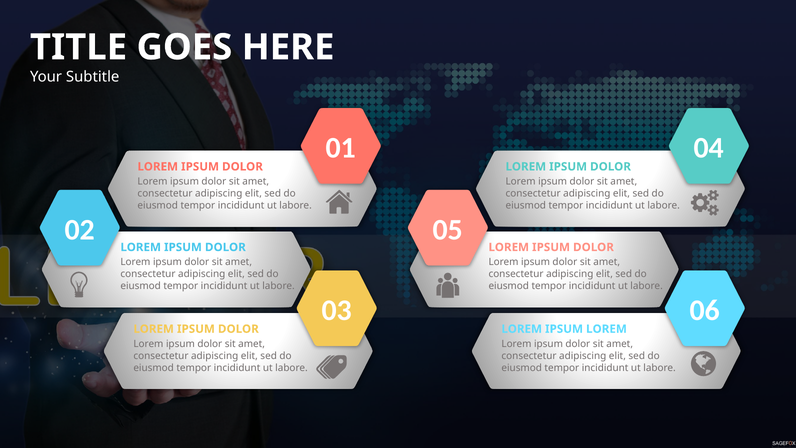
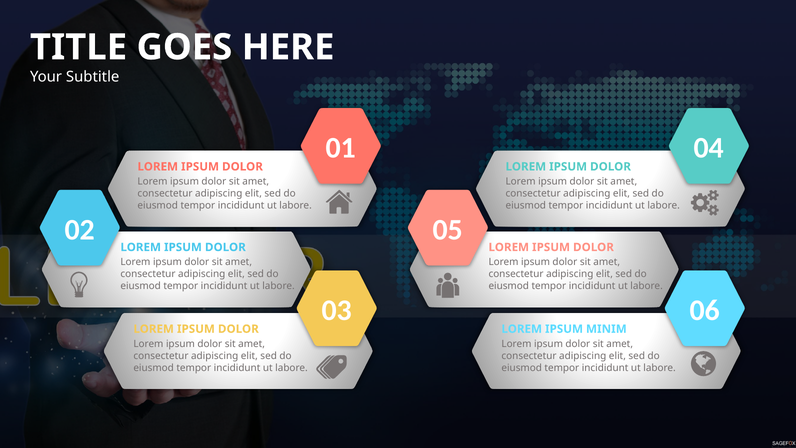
IPSUM LOREM: LOREM -> MINIM (606, 329)
